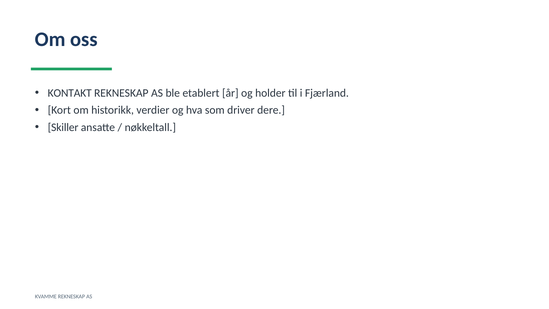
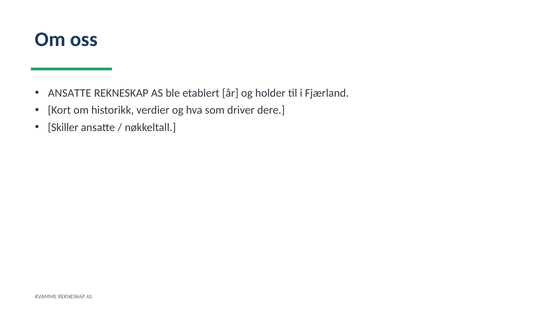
KONTAKT: KONTAKT -> ANSATTE (70, 93)
